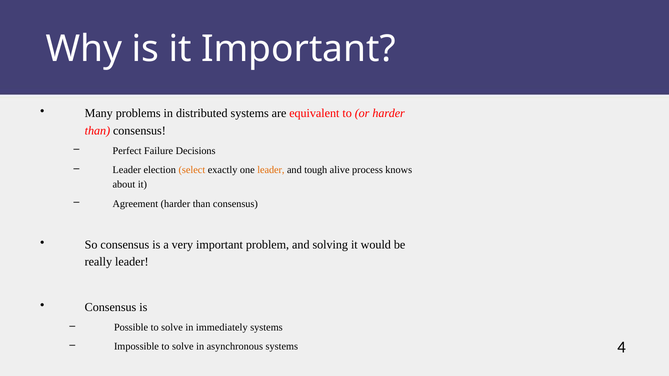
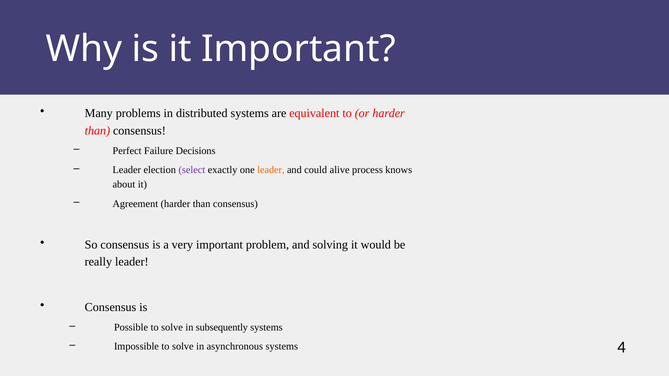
select colour: orange -> purple (192, 170)
tough: tough -> could (316, 170)
immediately: immediately -> subsequently (222, 328)
